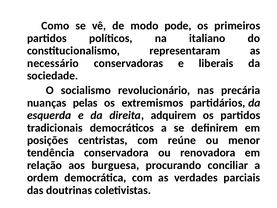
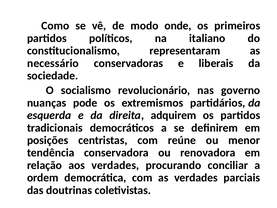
pode: pode -> onde (178, 26)
precária: precária -> governo (241, 90)
pelas: pelas -> pode (85, 103)
aos burguesa: burguesa -> verdades (115, 165)
